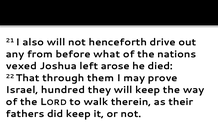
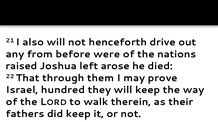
what: what -> were (107, 54)
vexed: vexed -> raised (21, 66)
